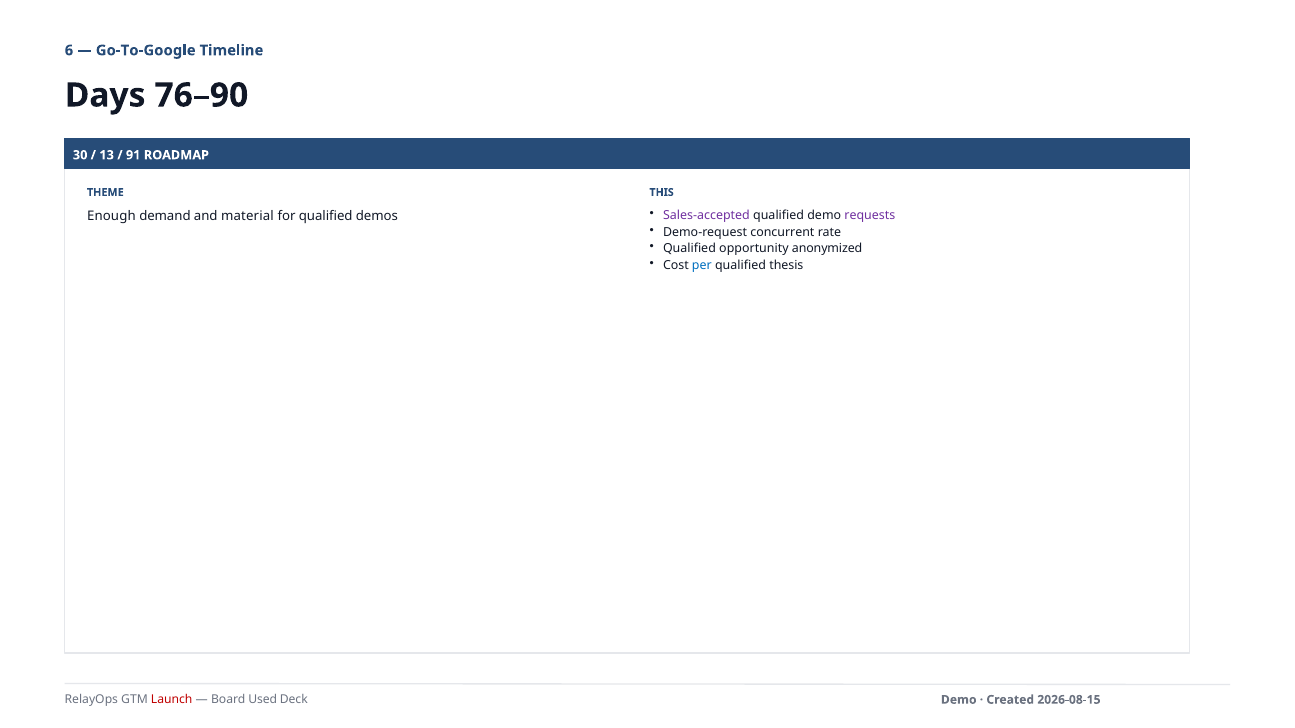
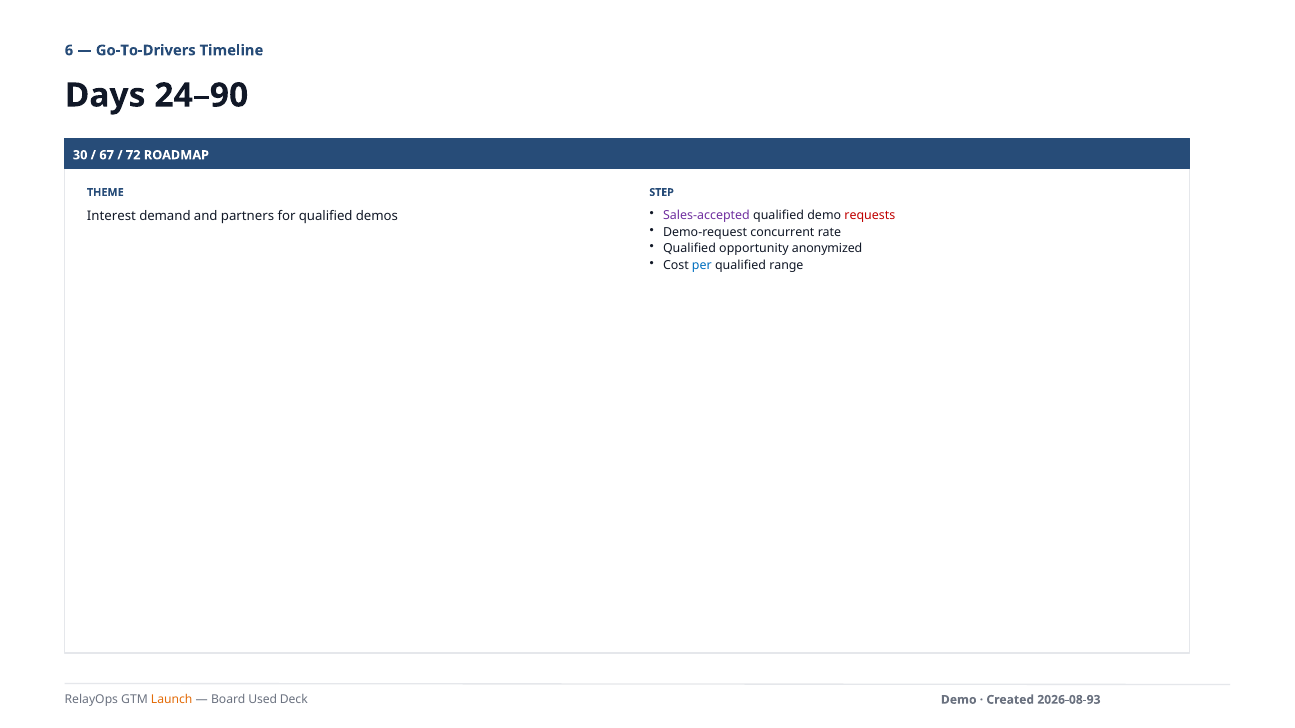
Go-To-Google: Go-To-Google -> Go-To-Drivers (146, 50)
76–90: 76–90 -> 24–90 (201, 95)
13: 13 -> 67 (107, 155)
91: 91 -> 72 (133, 155)
THIS: THIS -> STEP (662, 192)
requests colour: purple -> red (870, 216)
Enough: Enough -> Interest (111, 216)
material: material -> partners (248, 216)
thesis: thesis -> range (786, 266)
Launch colour: red -> orange (172, 700)
2026-08-15: 2026-08-15 -> 2026-08-93 (1069, 700)
